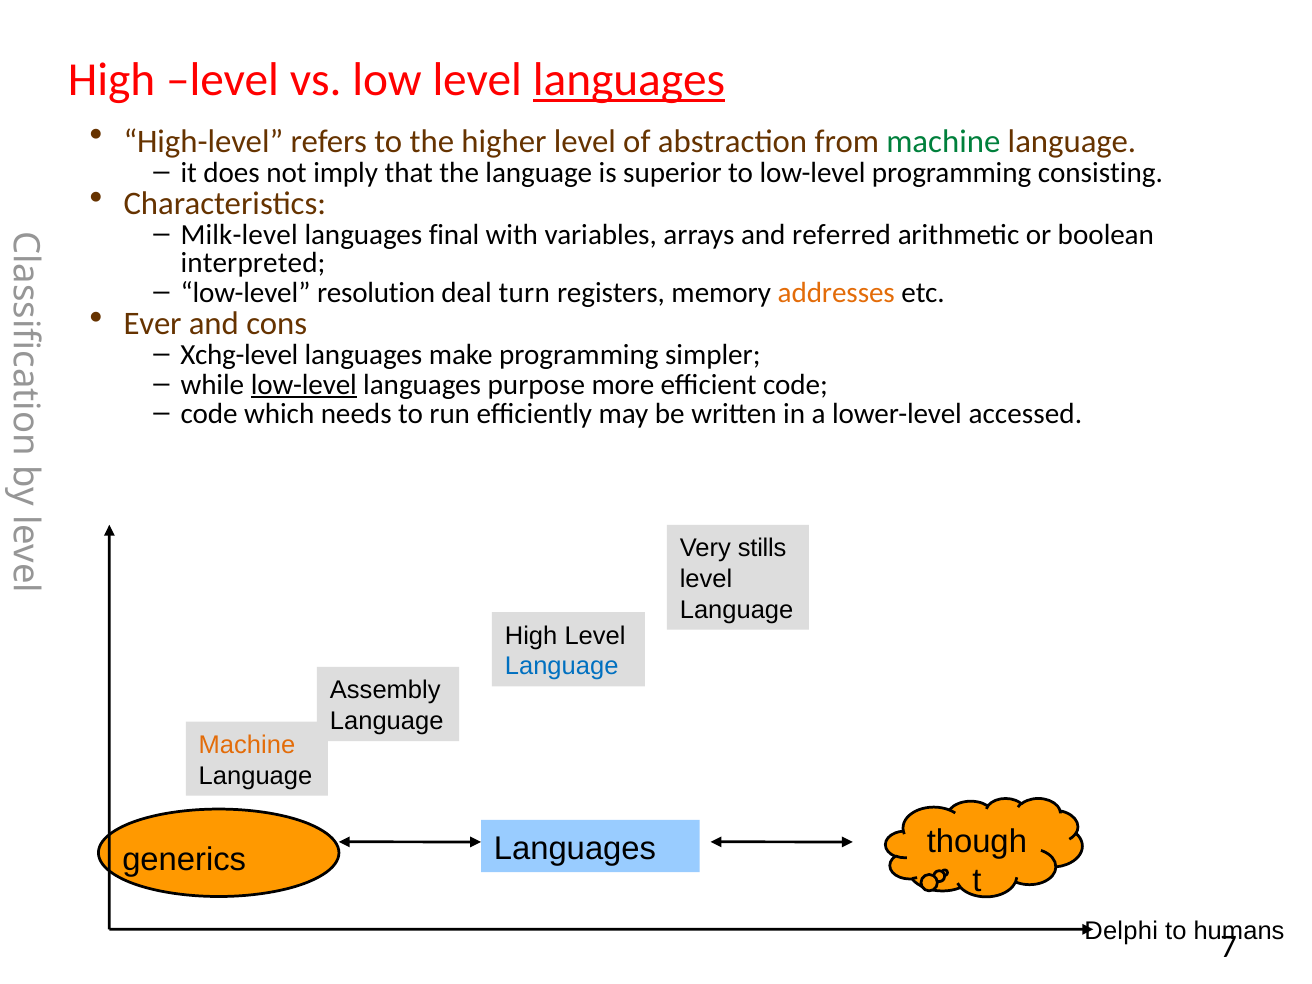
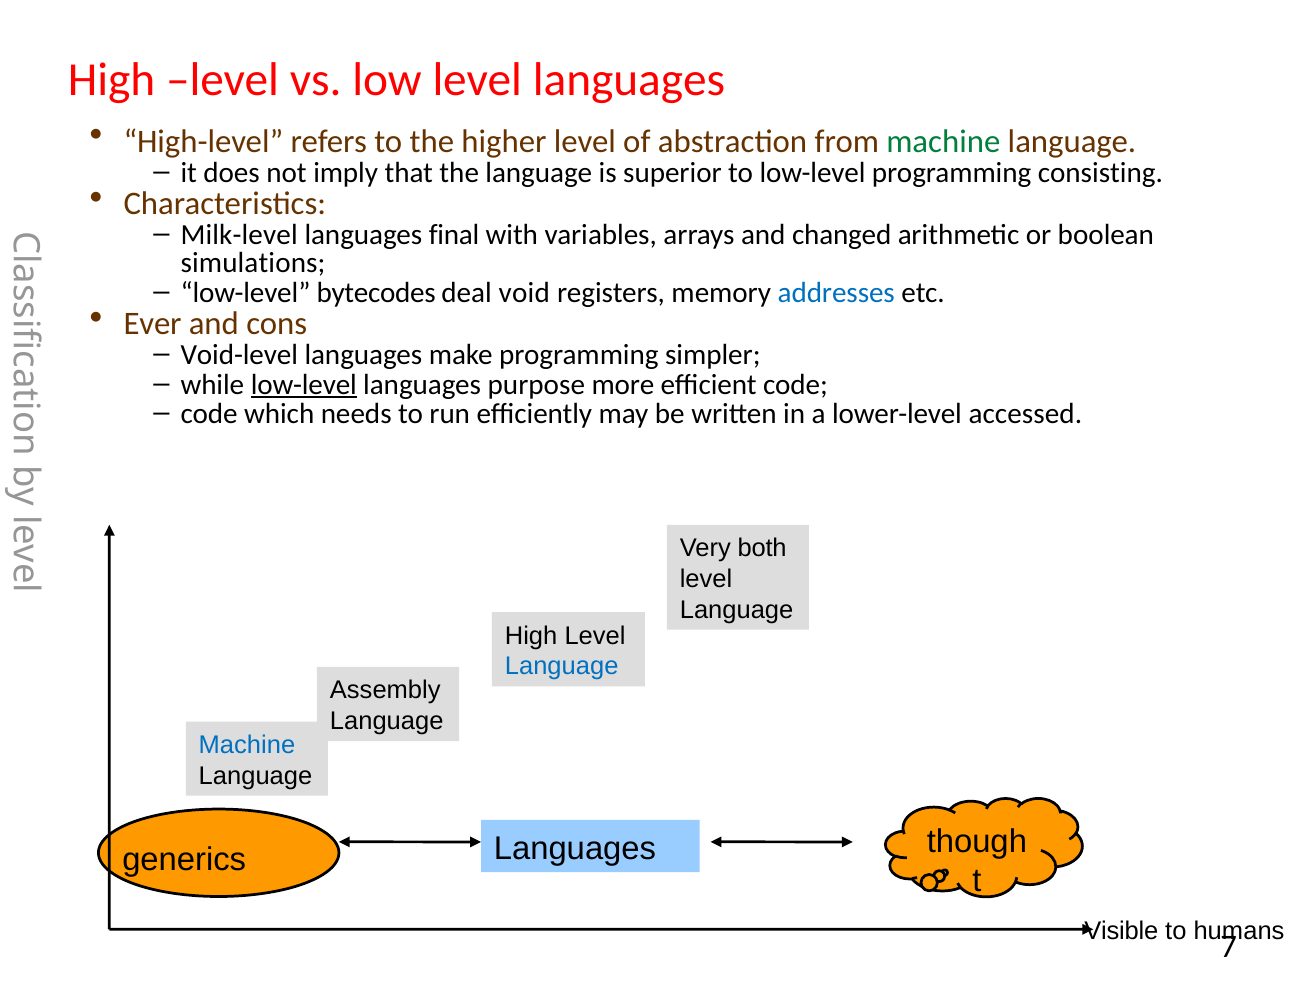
languages underline: present -> none (629, 80)
referred: referred -> changed (842, 235)
interpreted: interpreted -> simulations (253, 263)
resolution: resolution -> bytecodes (376, 293)
turn: turn -> void (524, 293)
addresses colour: orange -> blue (836, 293)
Xchg-level: Xchg-level -> Void-level (239, 355)
stills: stills -> both (762, 548)
Machine colour: orange -> blue (247, 745)
Delphi: Delphi -> Visible (1121, 931)
